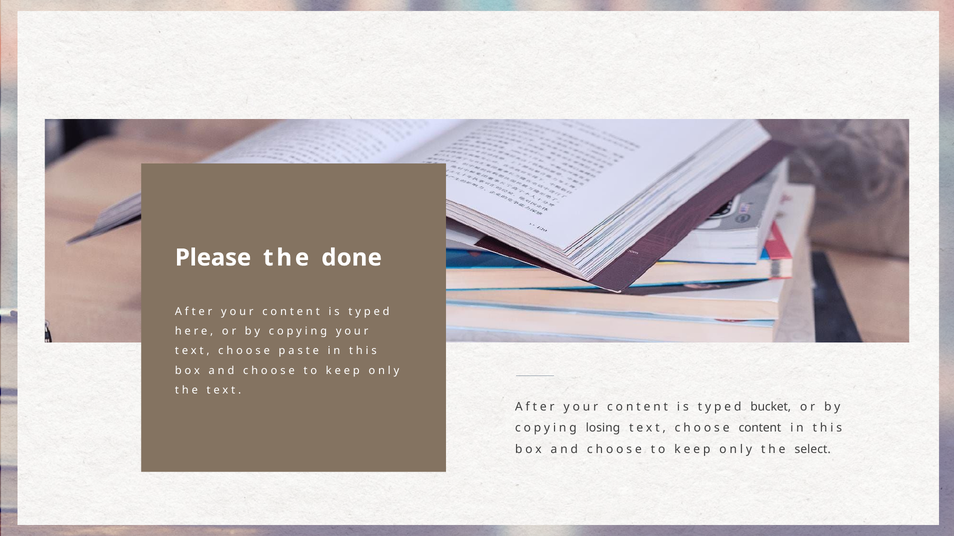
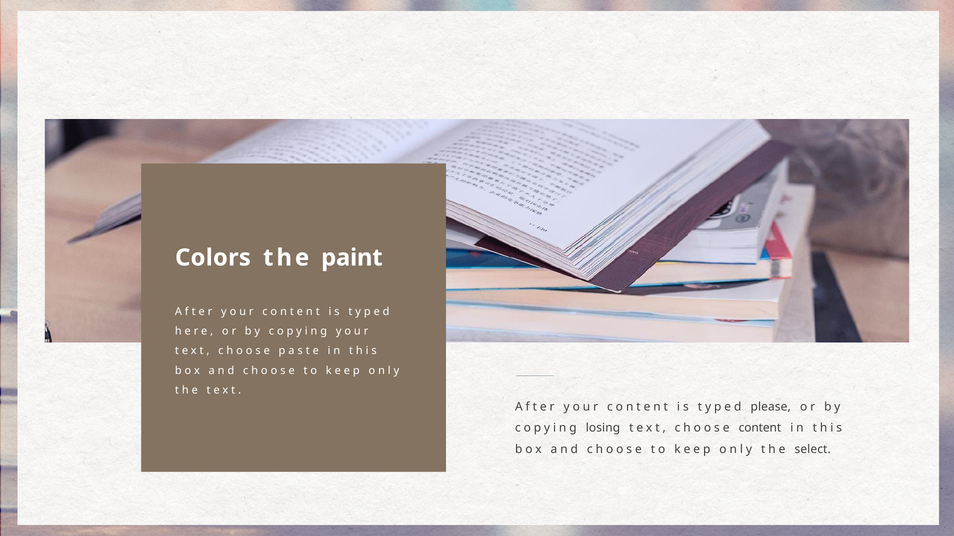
Please: Please -> Colors (213, 258)
done: done -> paint (352, 258)
bucket: bucket -> please (771, 407)
